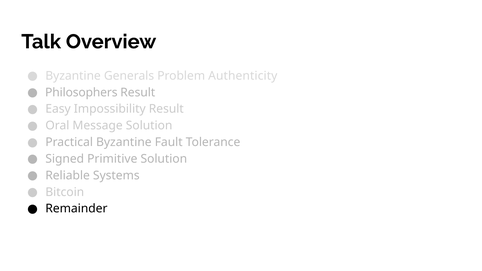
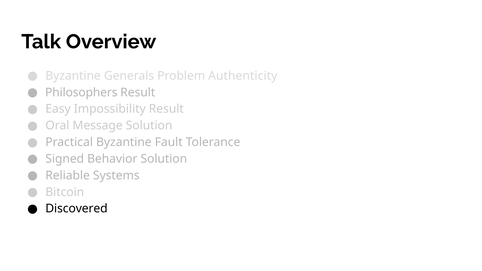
Primitive: Primitive -> Behavior (112, 159)
Remainder: Remainder -> Discovered (76, 209)
